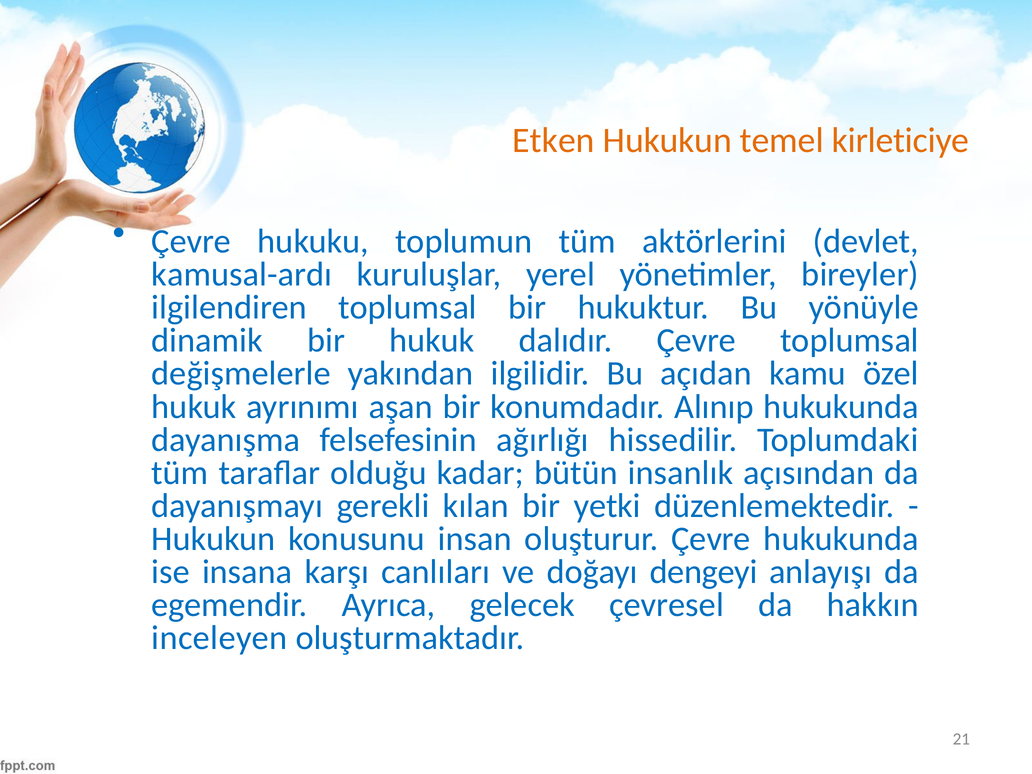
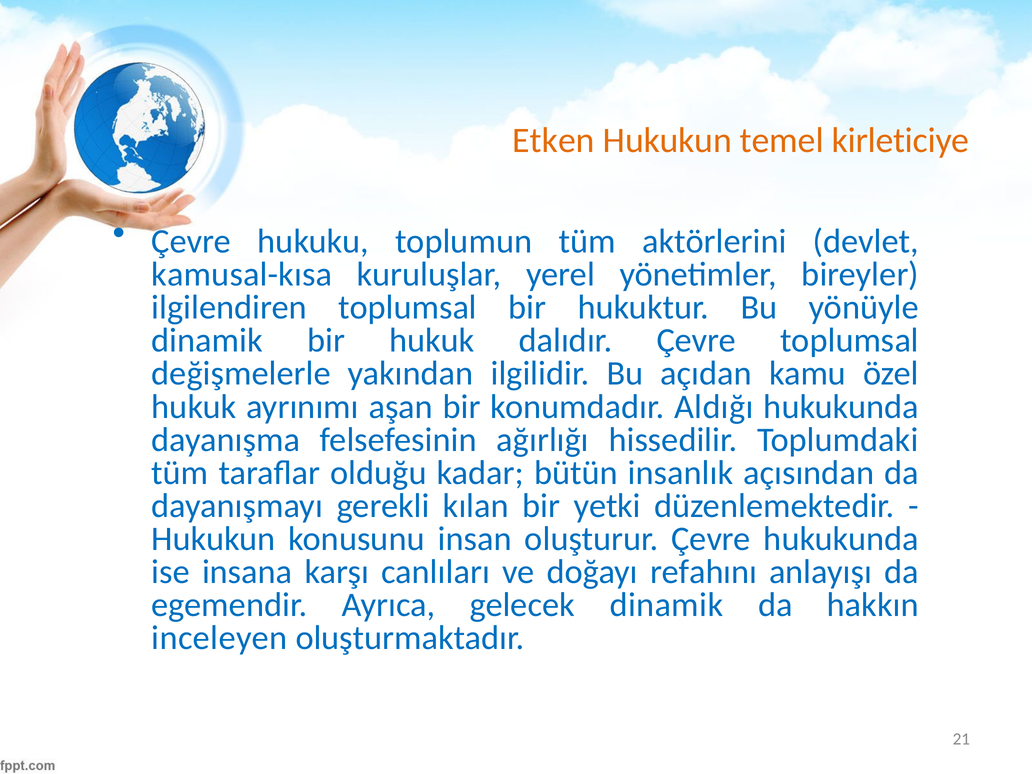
kamusal-ardı: kamusal-ardı -> kamusal-kısa (242, 275)
Alınıp: Alınıp -> Aldığı (714, 407)
dengeyi: dengeyi -> refahını (704, 572)
gelecek çevresel: çevresel -> dinamik (666, 605)
